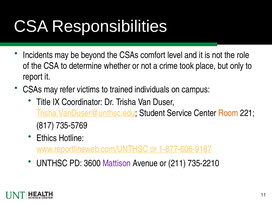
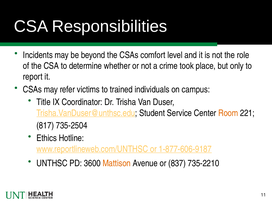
735-5769: 735-5769 -> 735-2504 (72, 125)
Mattison colour: purple -> orange (117, 163)
211: 211 -> 837 (177, 163)
